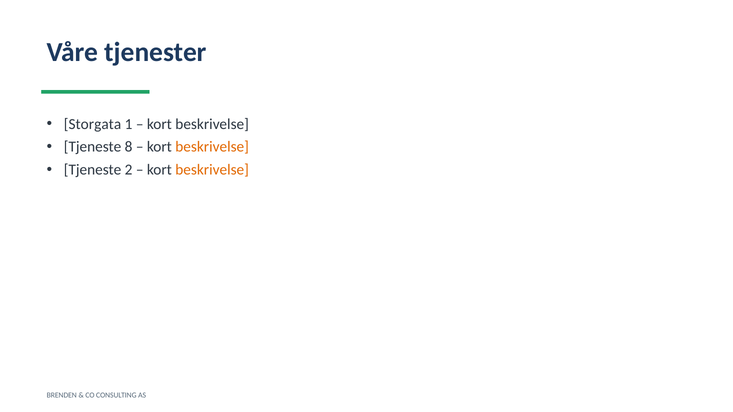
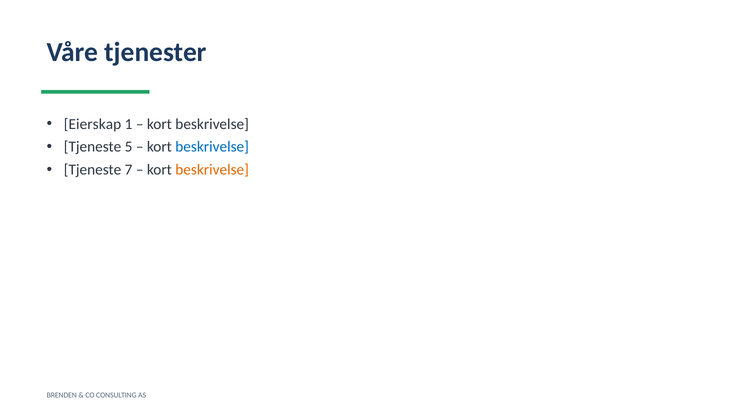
Storgata: Storgata -> Eierskap (92, 124)
8: 8 -> 5 (129, 147)
beskrivelse colour: orange -> blue (212, 147)
2: 2 -> 7 (129, 170)
